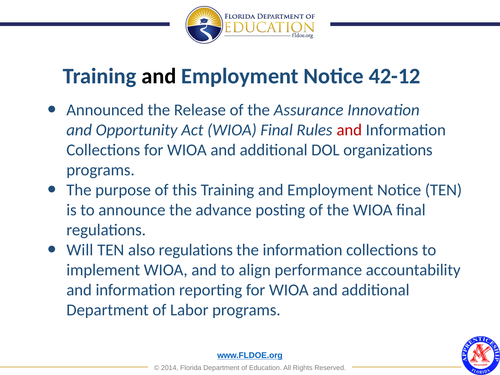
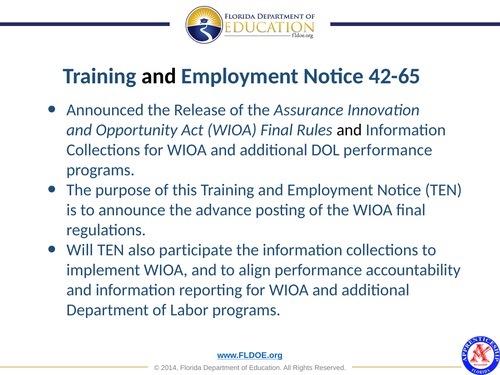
42-12: 42-12 -> 42-65 (395, 76)
and colour: red -> black (349, 130)
DOL organizations: organizations -> performance (388, 150)
also regulations: regulations -> participate (196, 250)
